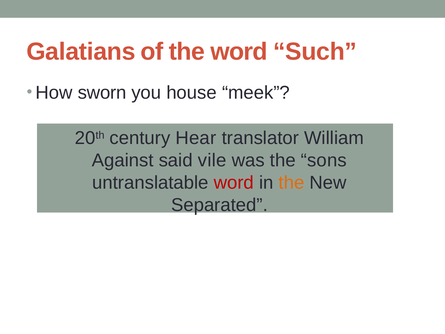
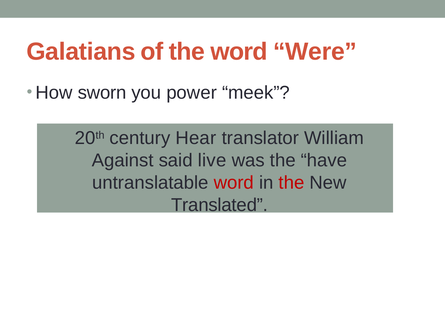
Such: Such -> Were (315, 52)
house: house -> power (192, 93)
vile: vile -> live (212, 160)
sons: sons -> have (324, 160)
the colour: orange -> red (292, 183)
Separated: Separated -> Translated (220, 205)
